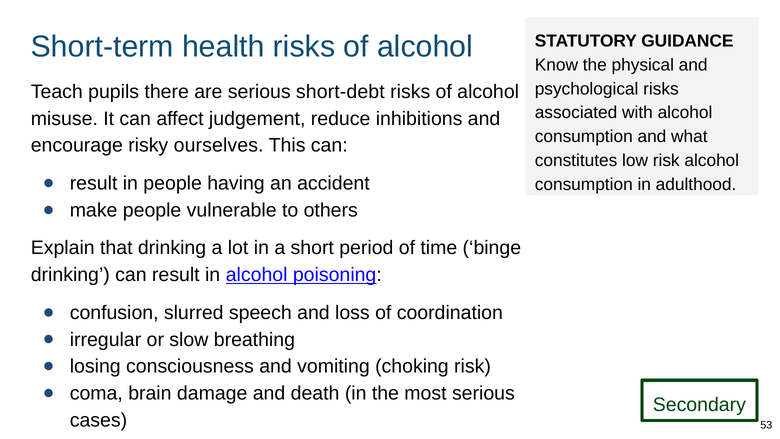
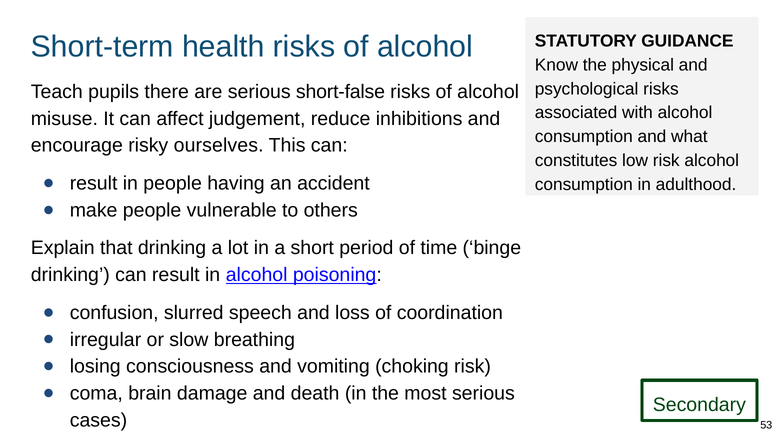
short-debt: short-debt -> short-false (341, 92)
